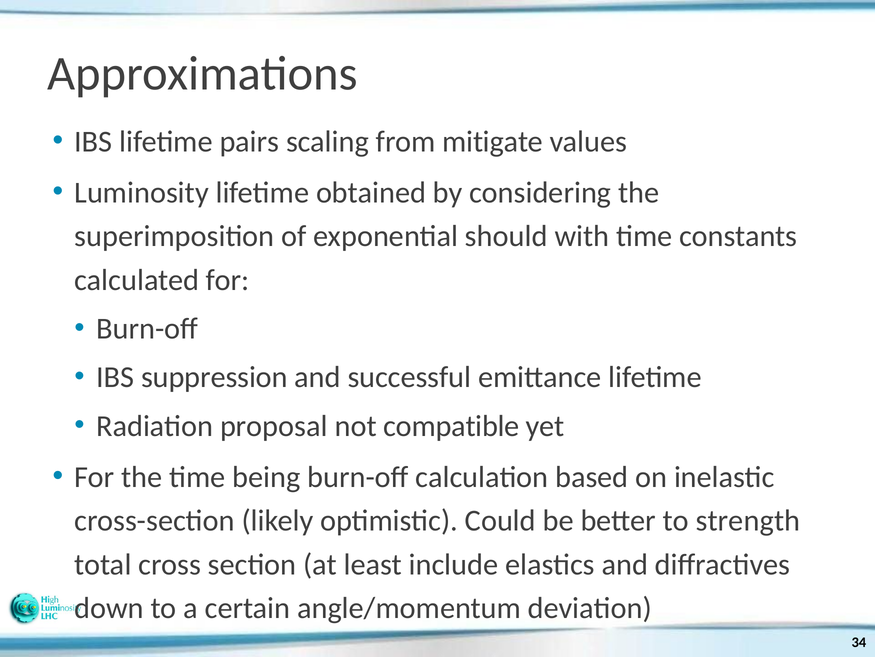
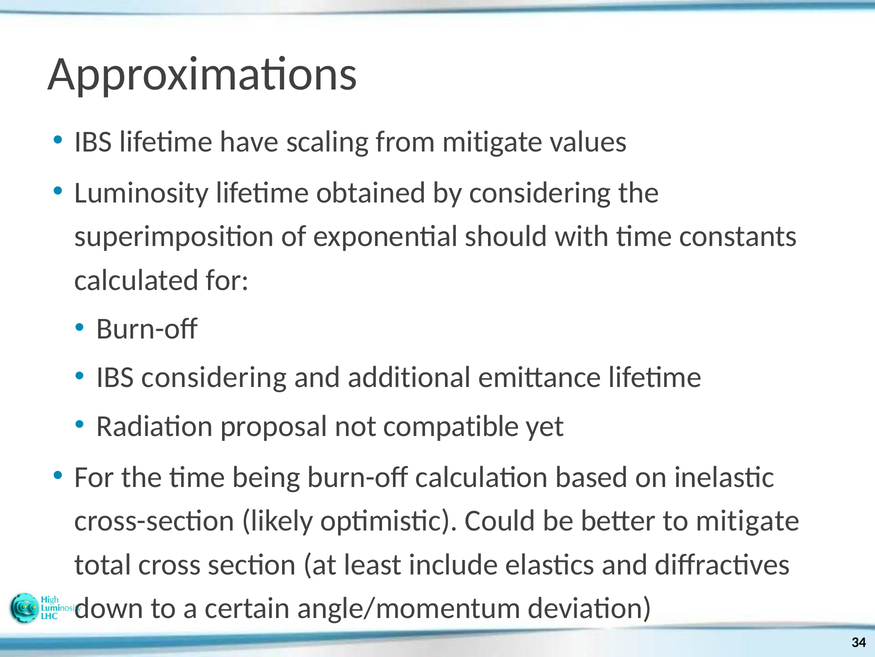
pairs: pairs -> have (249, 141)
IBS suppression: suppression -> considering (214, 377)
successful: successful -> additional (409, 377)
to strength: strength -> mitigate (748, 520)
